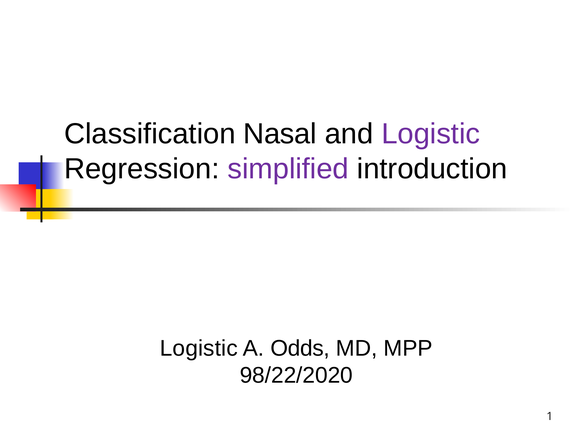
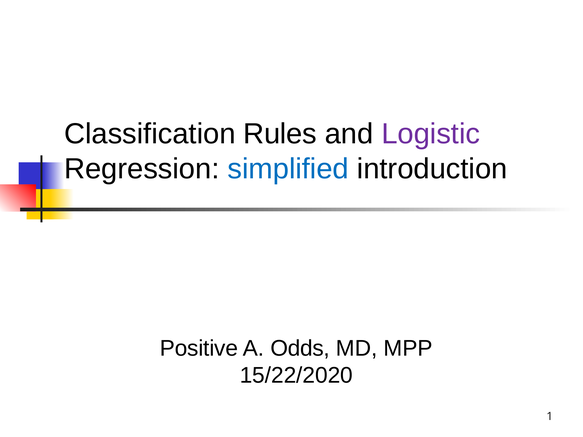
Nasal: Nasal -> Rules (280, 134)
simplified colour: purple -> blue (288, 169)
Logistic: Logistic -> Positive (199, 348)
98/22/2020: 98/22/2020 -> 15/22/2020 (296, 376)
